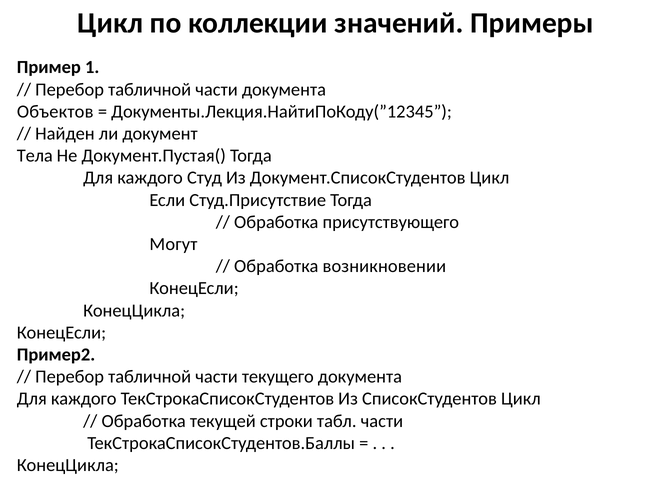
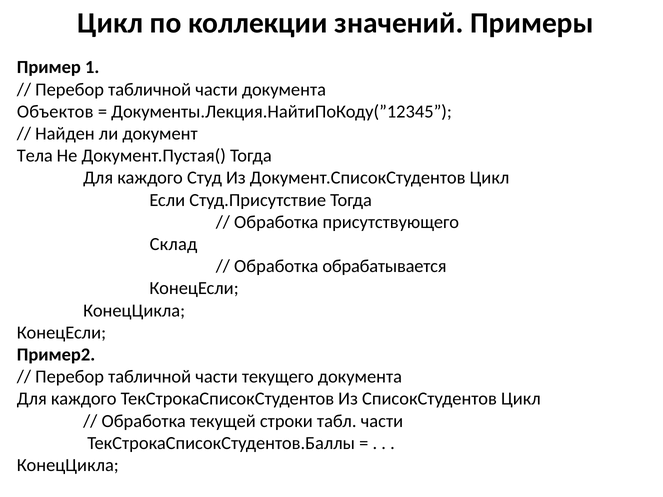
Могут: Могут -> Склад (174, 244)
возникновении: возникновении -> обрабатывается (384, 266)
